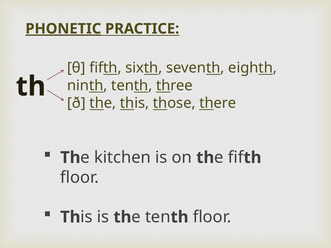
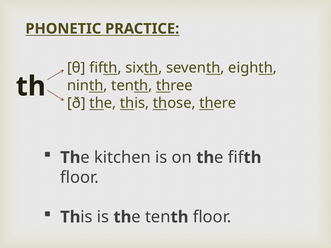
PHONETIC underline: present -> none (63, 29)
